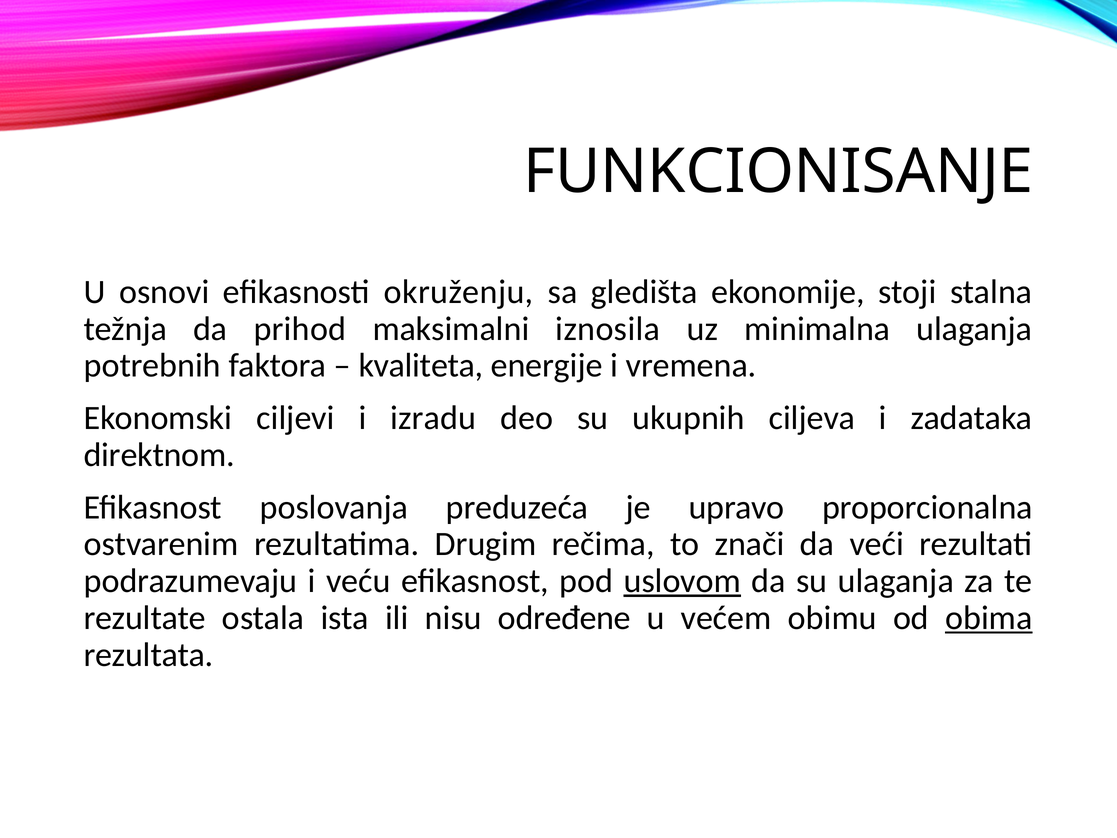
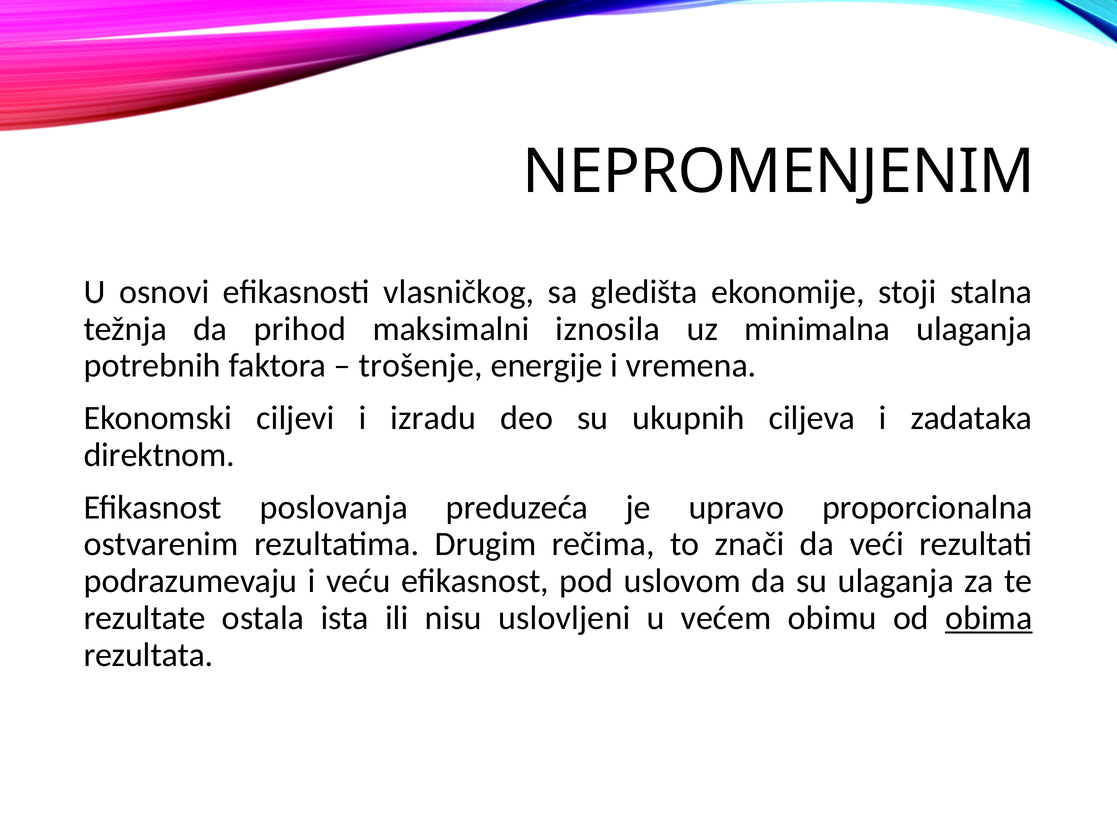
FUNKCIONISANJE: FUNKCIONISANJE -> NEPROMENJENIM (779, 172)
okruženju: okruženju -> vlasničkog (459, 292)
kvaliteta: kvaliteta -> trošenje (421, 366)
uslovom underline: present -> none (682, 581)
određene: određene -> uslovljeni (564, 618)
